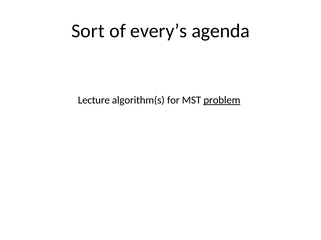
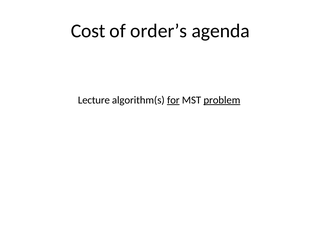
Sort: Sort -> Cost (88, 31)
every’s: every’s -> order’s (159, 31)
for underline: none -> present (173, 100)
